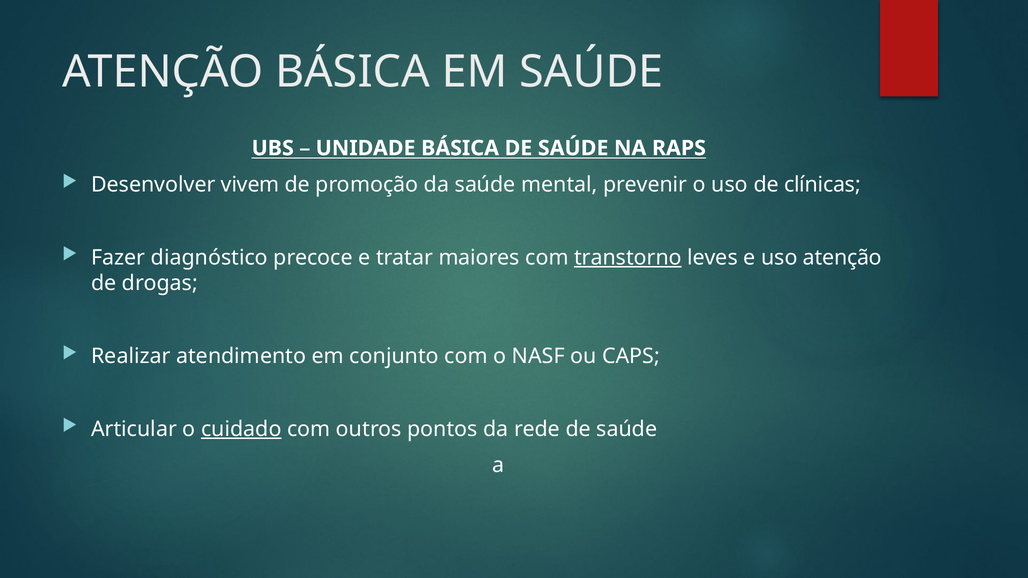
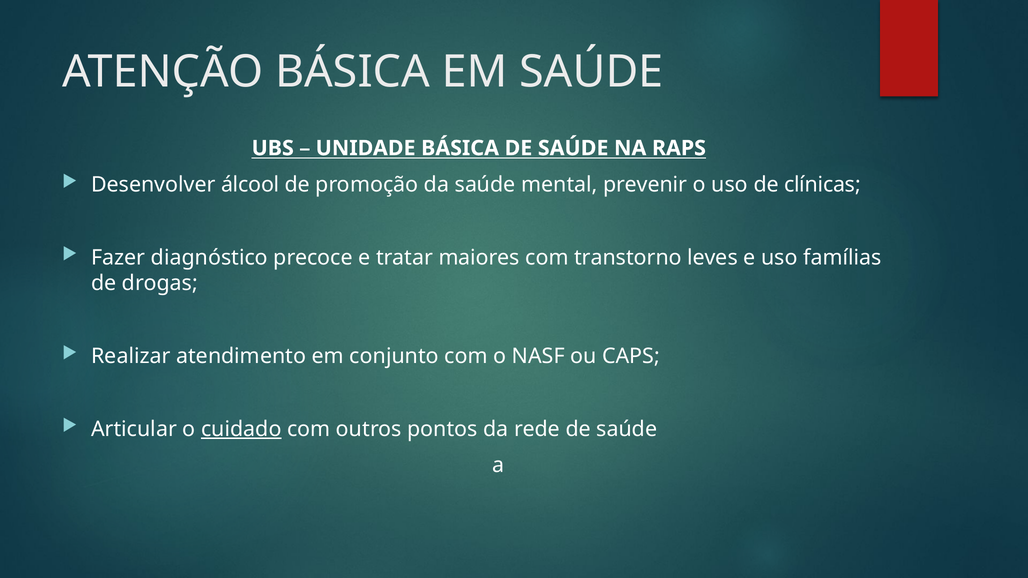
vivem: vivem -> álcool (250, 185)
transtorno underline: present -> none (628, 258)
uso atenção: atenção -> famílias (842, 258)
